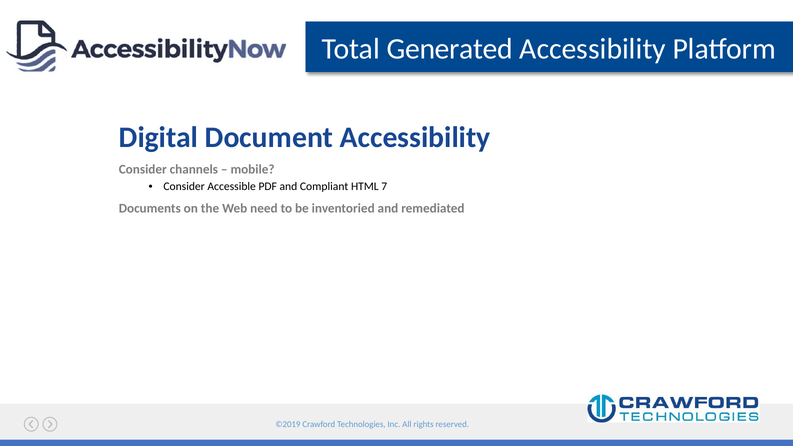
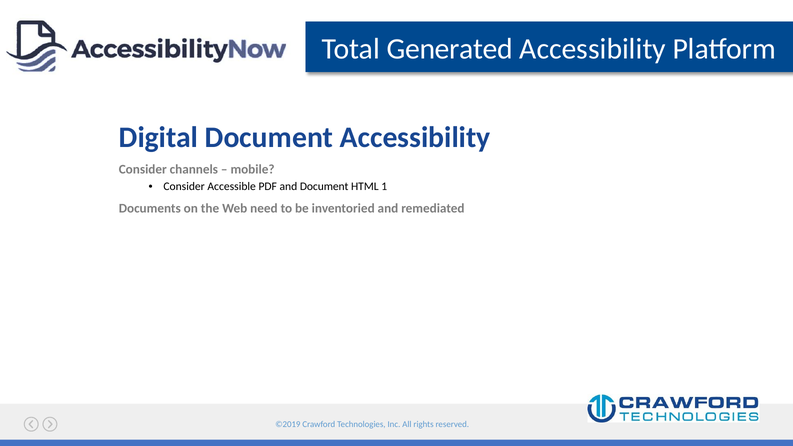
and Compliant: Compliant -> Document (324, 187)
7: 7 -> 1 (384, 187)
